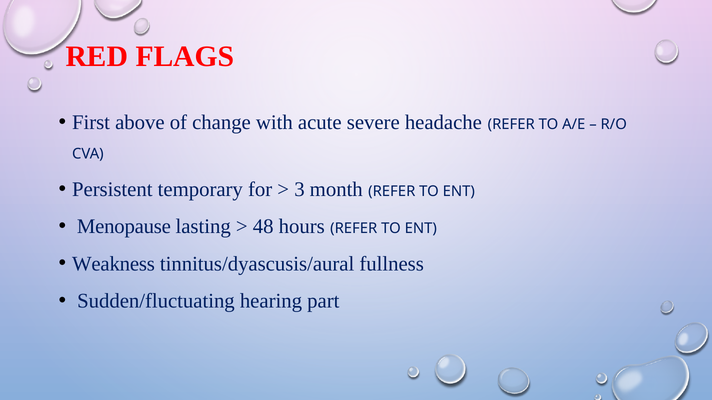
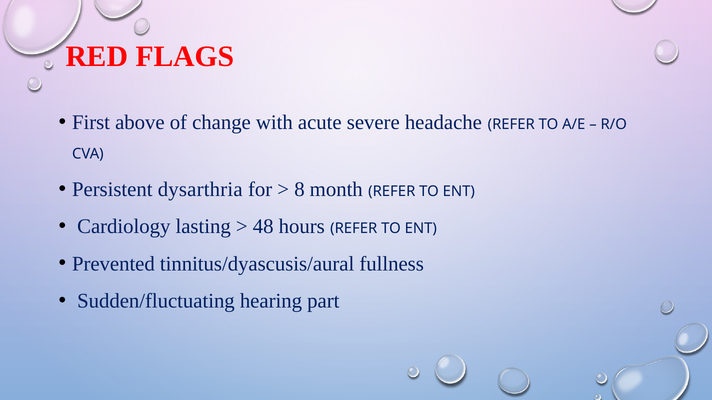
temporary: temporary -> dysarthria (200, 190)
3: 3 -> 8 (299, 190)
Menopause: Menopause -> Cardiology (124, 227)
Weakness: Weakness -> Prevented (113, 264)
